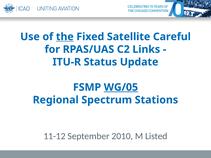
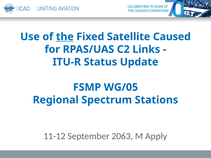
Careful: Careful -> Caused (172, 37)
WG/05 underline: present -> none (121, 87)
2010: 2010 -> 2063 (122, 136)
Listed: Listed -> Apply (156, 136)
